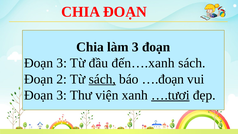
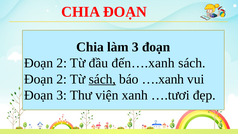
3: 3 -> 2 (62, 63)
….đoạn: ….đoạn -> ….xanh (163, 79)
….tươi underline: present -> none (170, 95)
